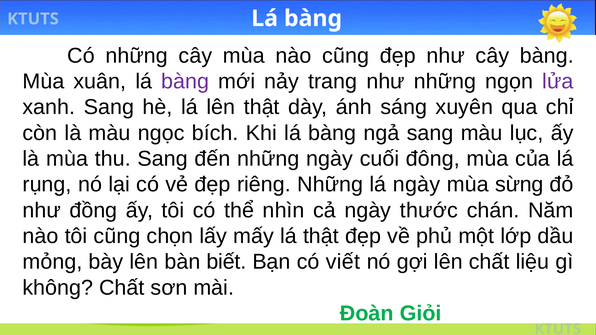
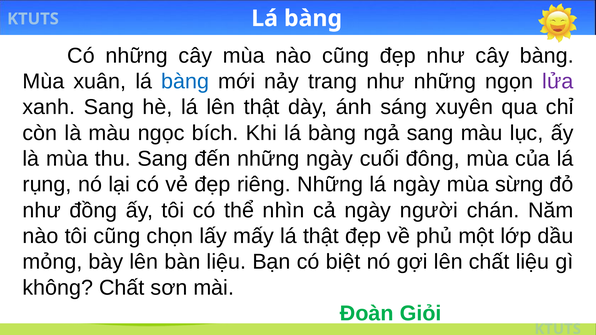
bàng colour: purple -> blue (185, 81)
thước: thước -> người (429, 210)
bàn biết: biết -> liệu (226, 262)
viết: viết -> biệt (343, 262)
